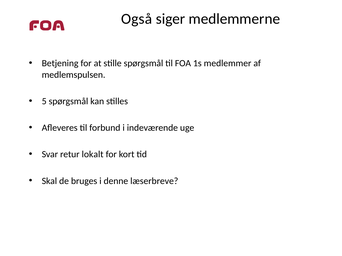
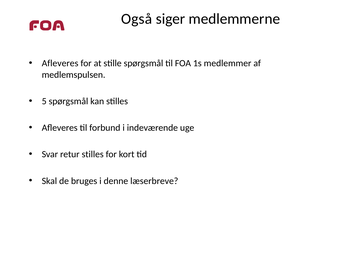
Betjening: Betjening -> Afleveres (60, 63)
retur lokalt: lokalt -> stilles (93, 155)
